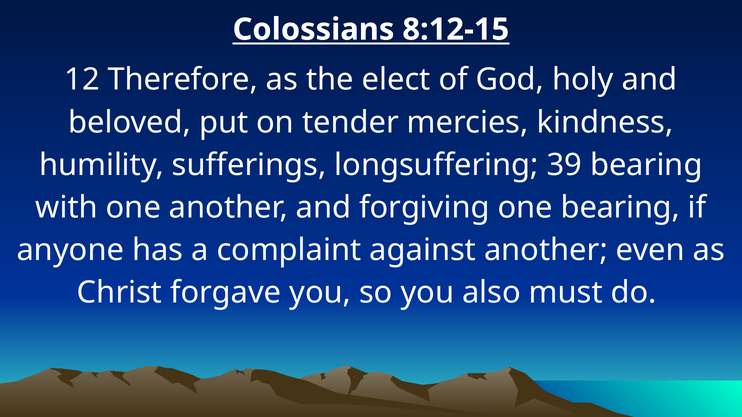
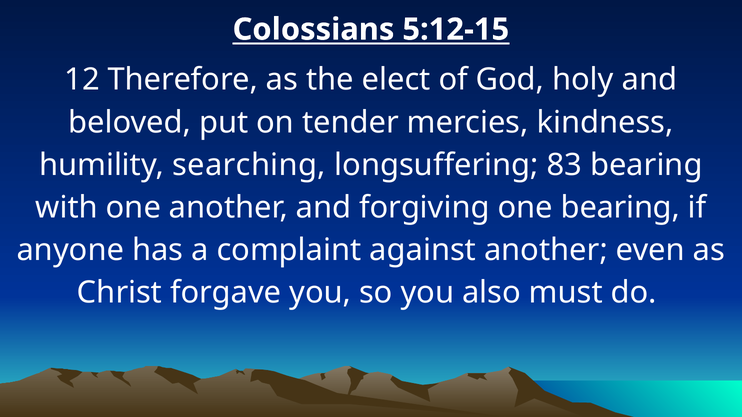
8:12-15: 8:12-15 -> 5:12-15 (456, 29)
sufferings: sufferings -> searching (249, 165)
39: 39 -> 83 (564, 165)
